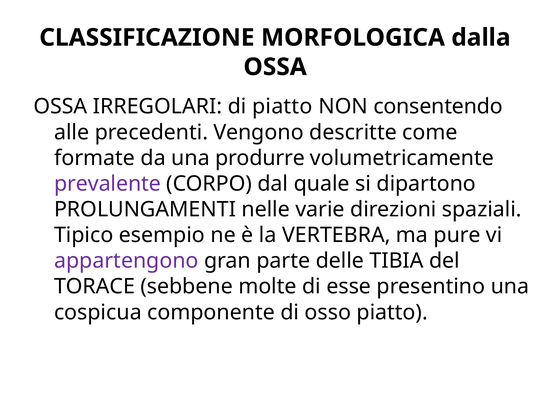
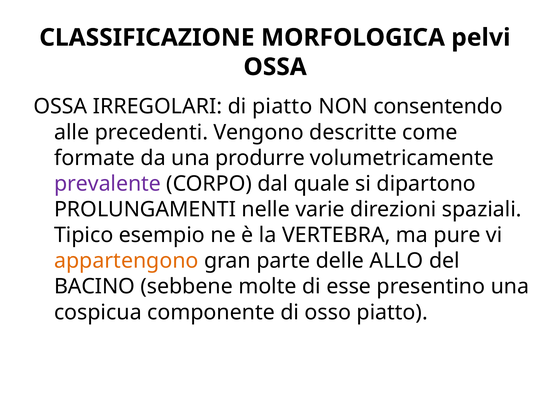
dalla: dalla -> pelvi (481, 38)
appartengono colour: purple -> orange (126, 261)
TIBIA: TIBIA -> ALLO (396, 261)
TORACE: TORACE -> BACINO (95, 287)
